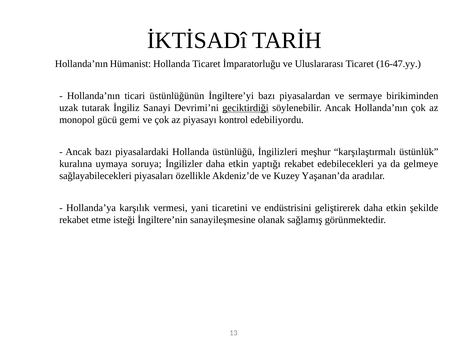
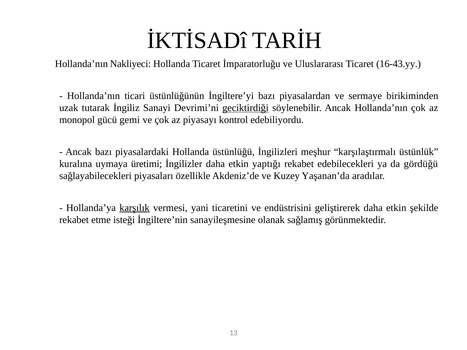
Hümanist: Hümanist -> Nakliyeci (130, 64)
16-47.yy: 16-47.yy -> 16-43.yy (399, 64)
soruya: soruya -> üretimi (147, 164)
gelmeye: gelmeye -> gördüğü (421, 164)
karşılık underline: none -> present (135, 208)
